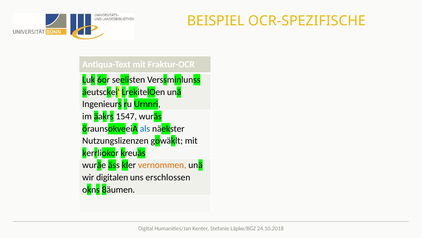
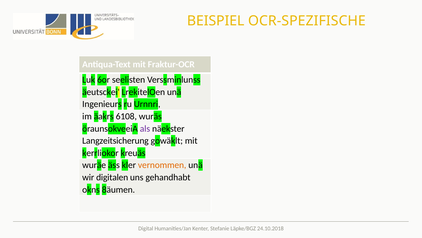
1547: 1547 -> 6108 (126, 116)
als colour: blue -> purple (145, 128)
Nutzungslizenzen: Nutzungslizenzen -> Langzeitsicherung (115, 140)
erschlossen: erschlossen -> gehandhabt (168, 177)
